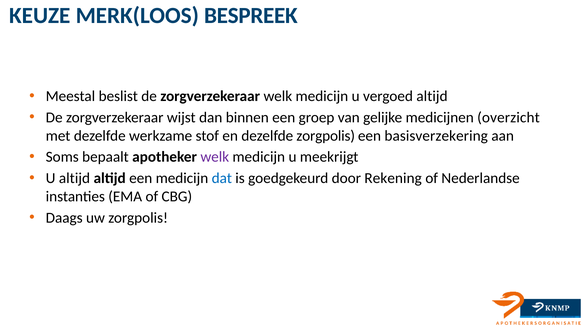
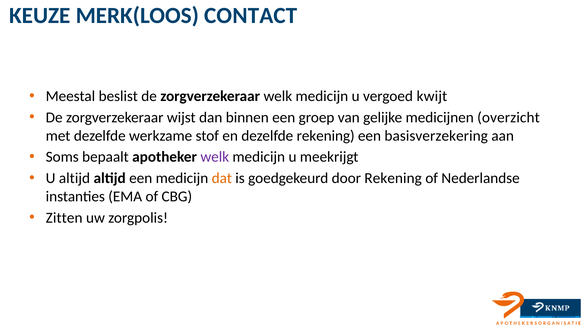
BESPREEK: BESPREEK -> CONTACT (251, 15)
vergoed altijd: altijd -> kwijt (432, 96)
dezelfde zorgpolis: zorgpolis -> rekening (326, 136)
dat colour: blue -> orange (222, 178)
Daags: Daags -> Zitten (64, 218)
